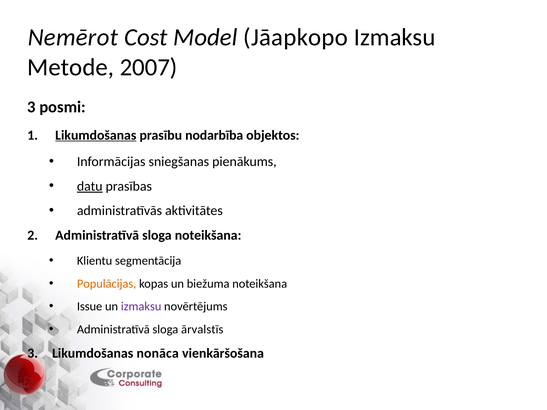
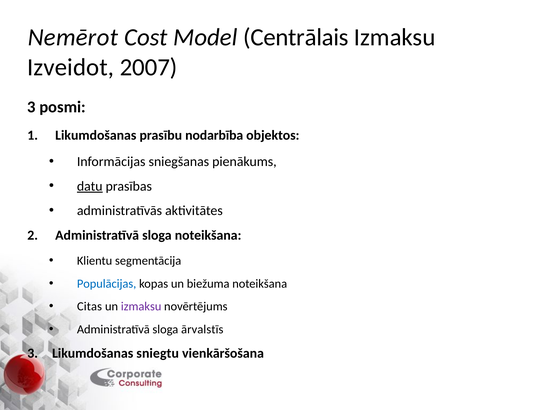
Jāapkopo: Jāapkopo -> Centrālais (296, 37)
Metode: Metode -> Izveidot (71, 67)
Likumdošanas underline: present -> none (96, 135)
Populācijas colour: orange -> blue (107, 284)
Issue: Issue -> Citas (90, 307)
nonāca: nonāca -> sniegtu (158, 353)
